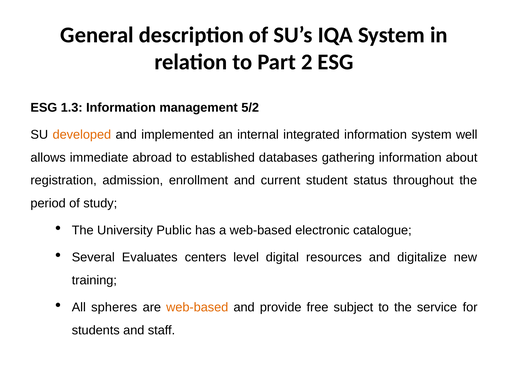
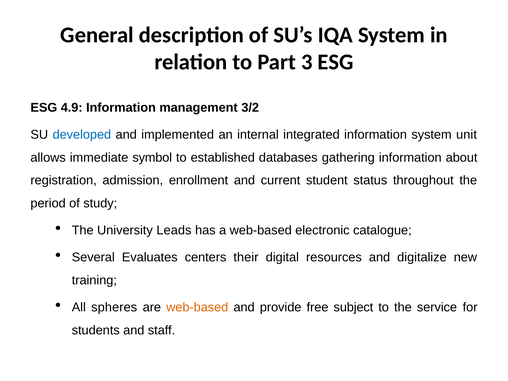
2: 2 -> 3 (307, 62)
1.3: 1.3 -> 4.9 (72, 108)
5/2: 5/2 -> 3/2 (250, 108)
developed colour: orange -> blue (82, 135)
well: well -> unit (467, 135)
abroad: abroad -> symbol (152, 158)
Public: Public -> Leads (174, 230)
level: level -> their (246, 257)
